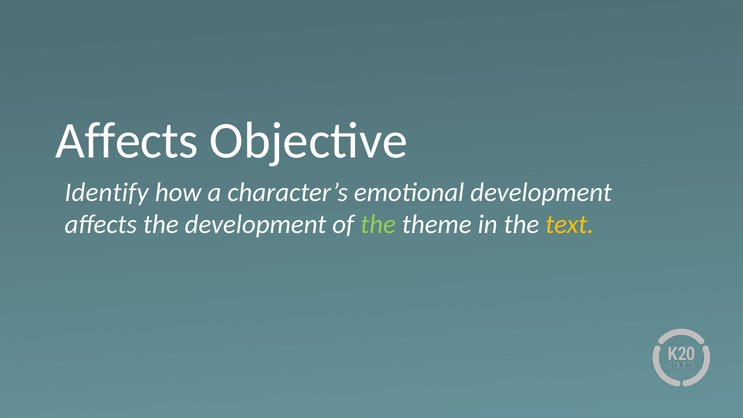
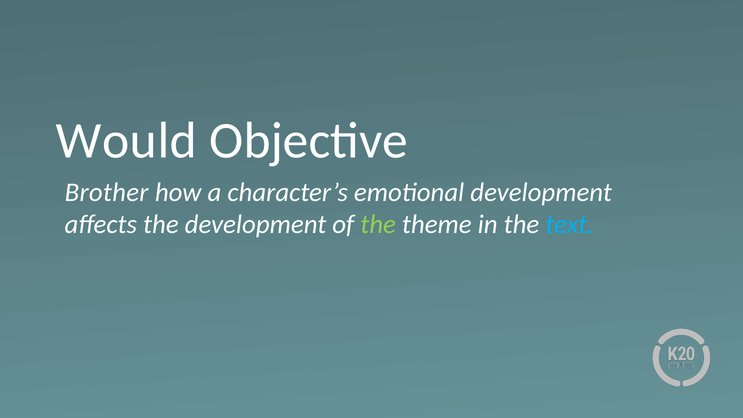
Affects: Affects -> Would (126, 141)
Identify: Identify -> Brother (107, 192)
text colour: yellow -> light blue (570, 225)
